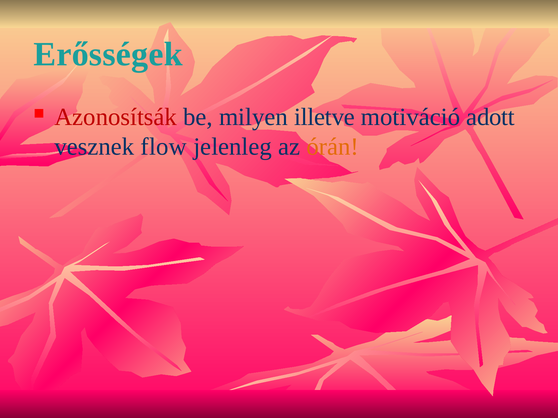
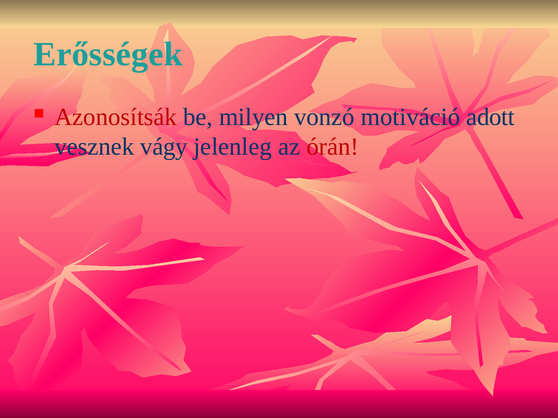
illetve: illetve -> vonzó (324, 117)
flow: flow -> vágy (164, 147)
órán colour: orange -> red (333, 147)
